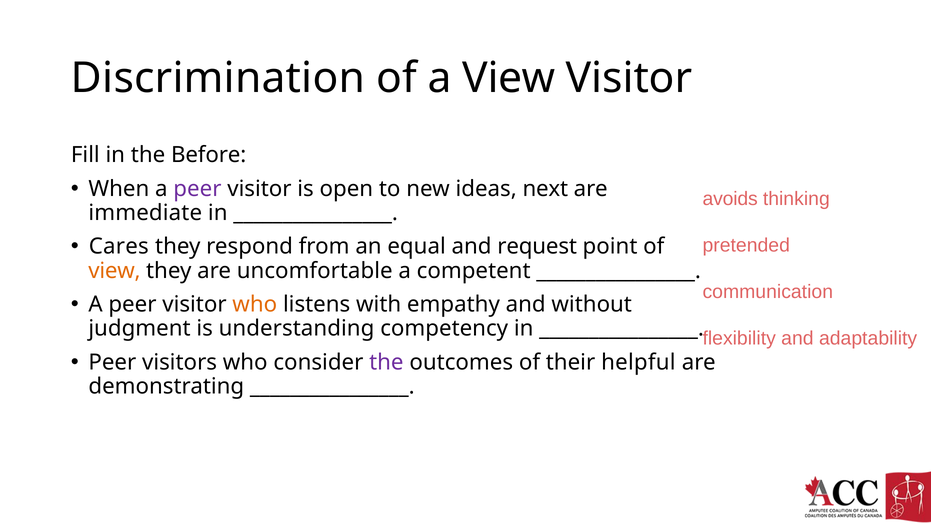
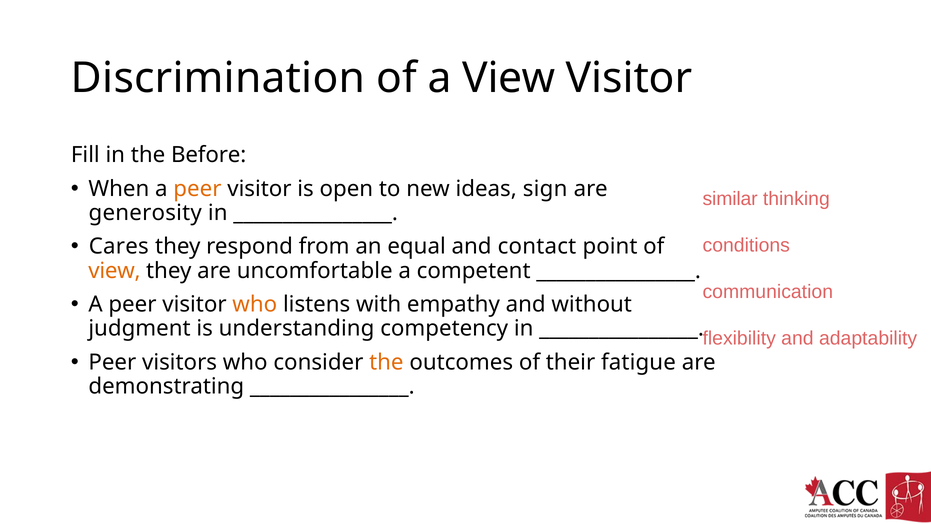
peer colour: purple -> orange (197, 189)
next: next -> sign (545, 189)
avoids: avoids -> similar (730, 199)
immediate: immediate -> generosity (145, 213)
request: request -> contact (537, 246)
pretended: pretended -> conditions (746, 245)
the colour: purple -> orange (386, 362)
helpful: helpful -> fatigue (638, 362)
